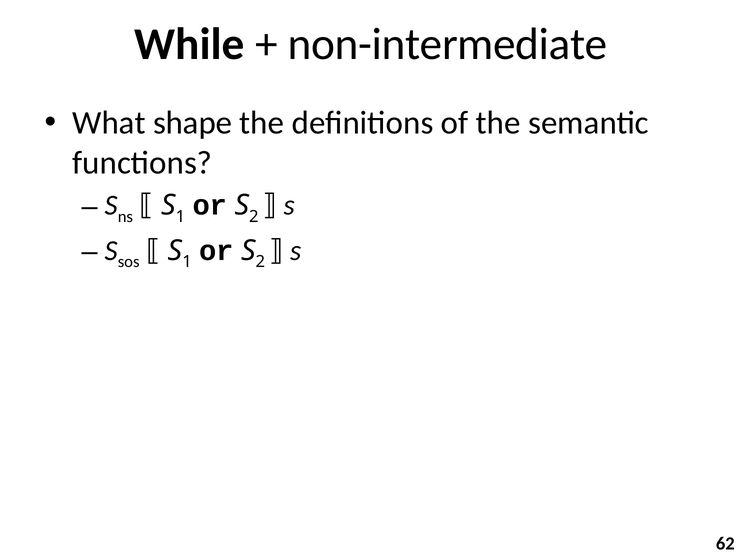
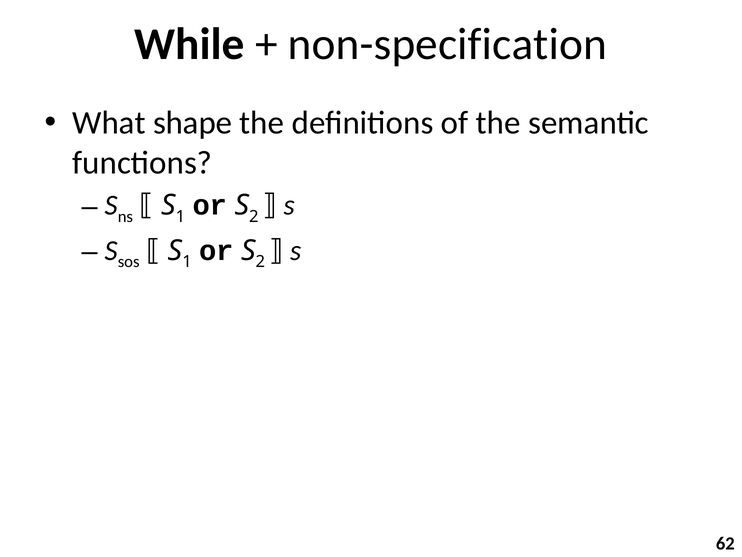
non-intermediate: non-intermediate -> non-specification (447, 44)
